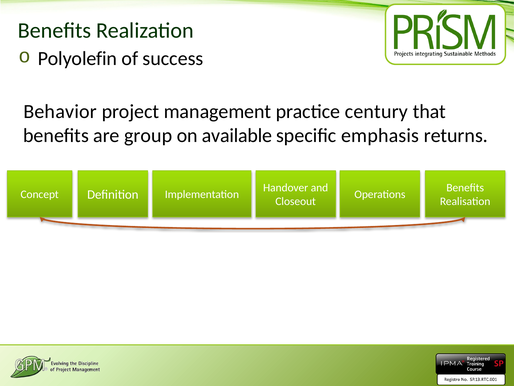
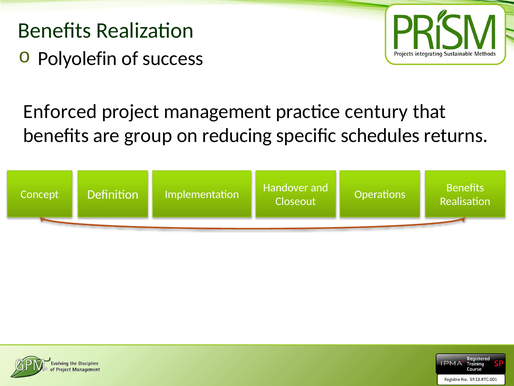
Behavior: Behavior -> Enforced (60, 112)
available: available -> reducing (237, 136)
emphasis: emphasis -> schedules (380, 136)
